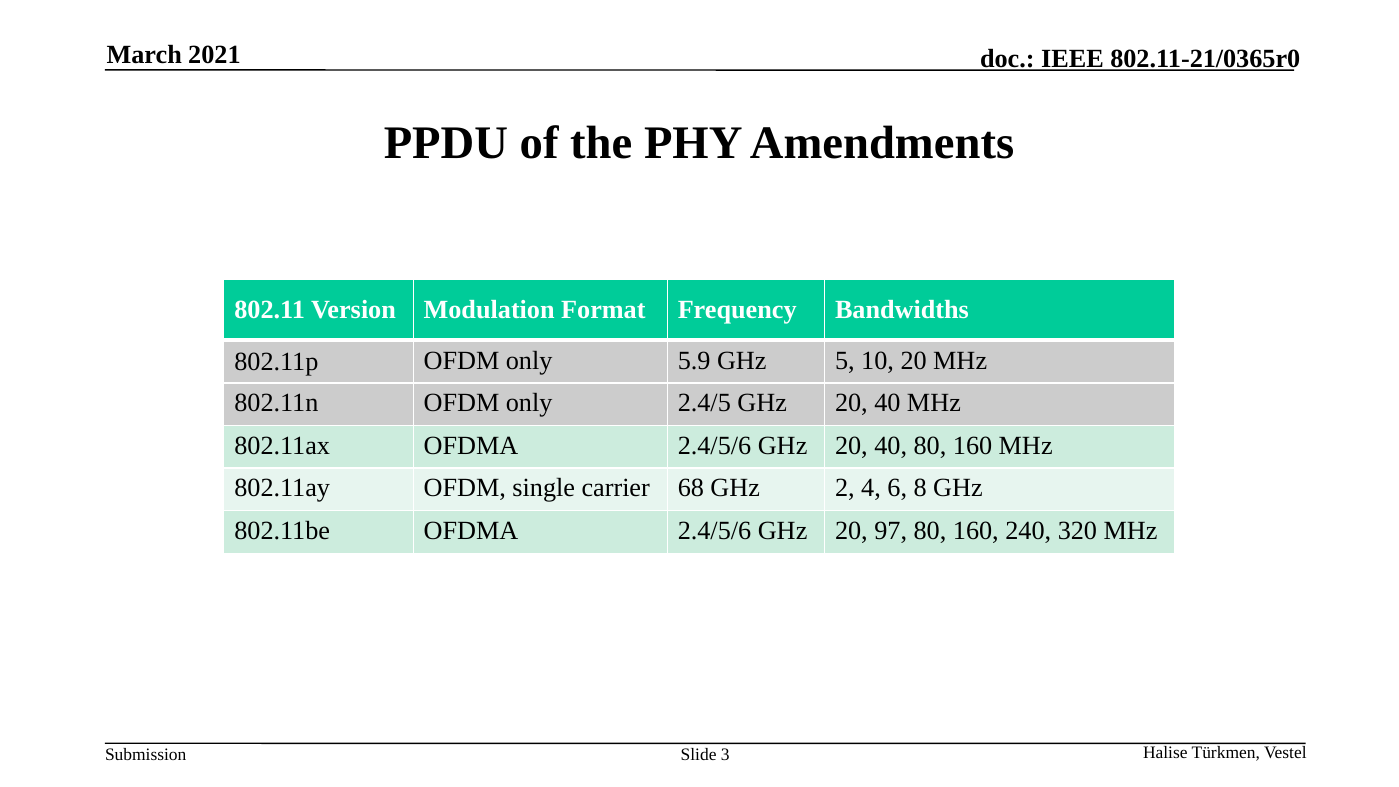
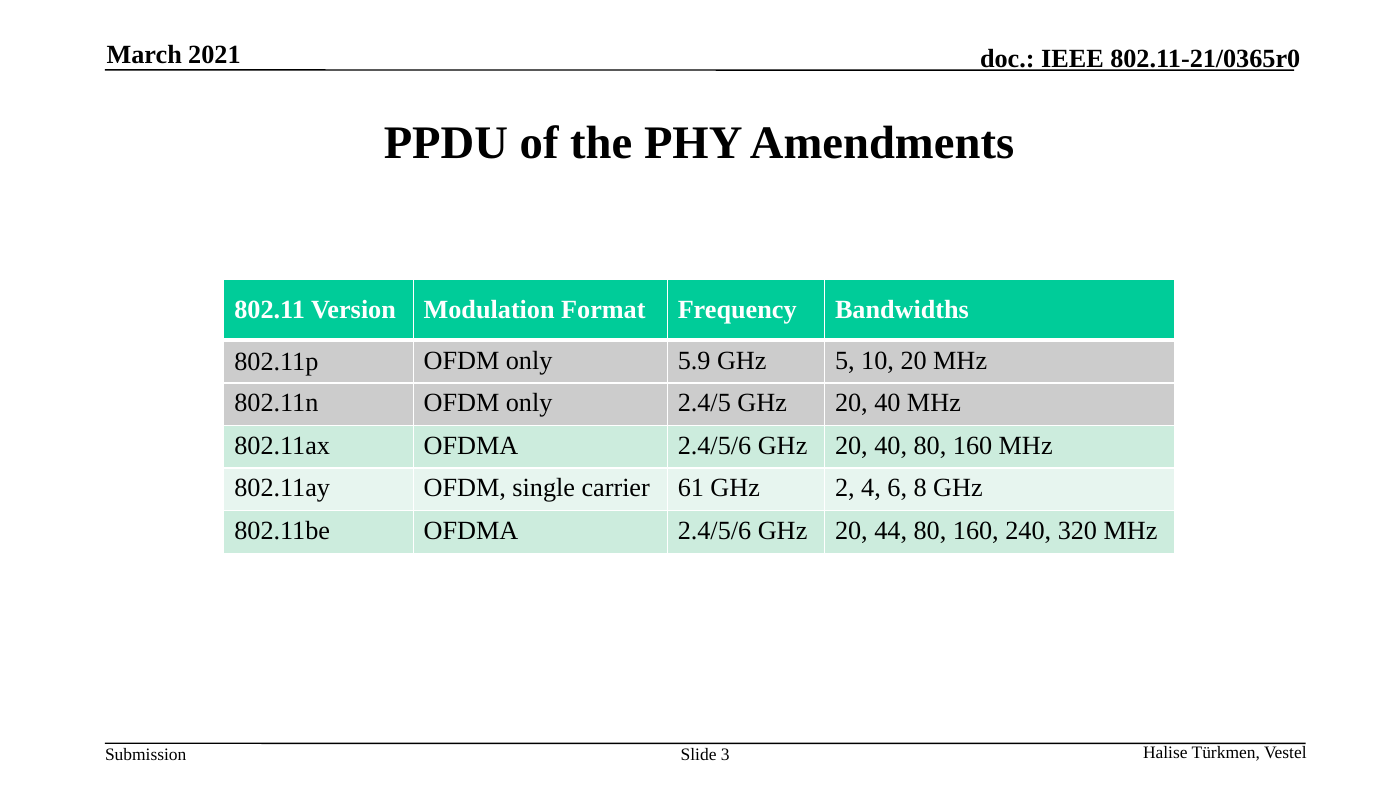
68: 68 -> 61 (691, 488)
97: 97 -> 44 (891, 531)
